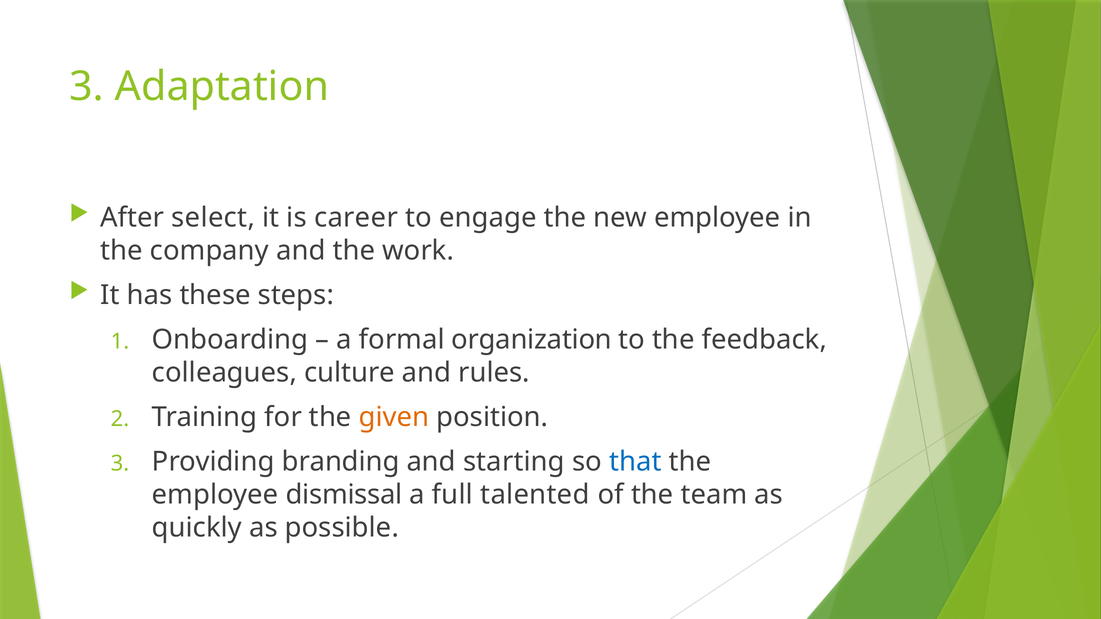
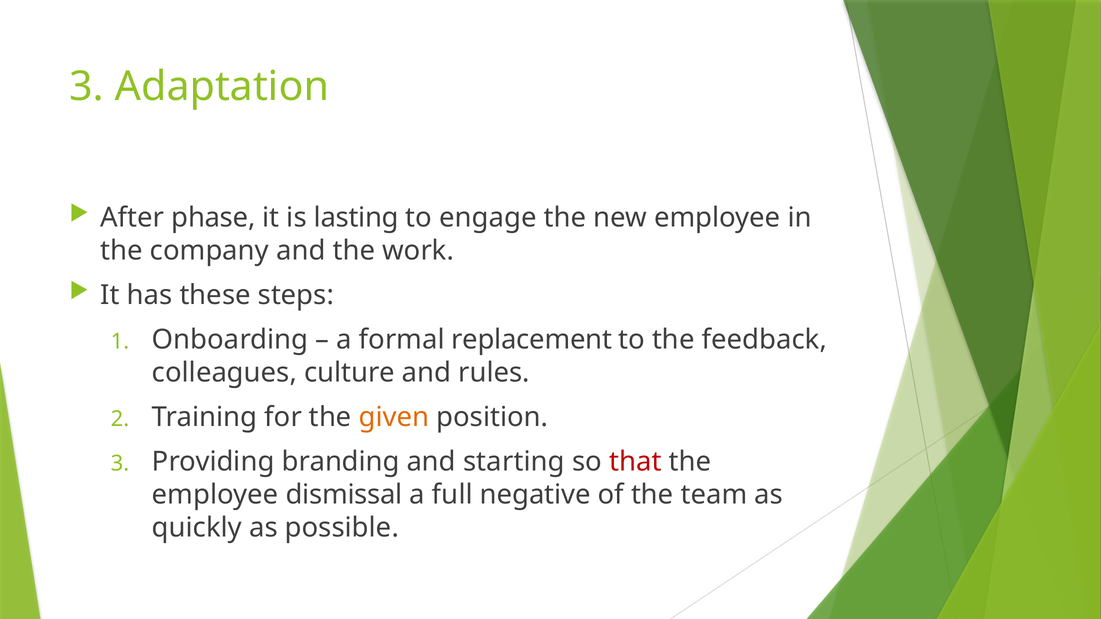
select: select -> phase (213, 218)
career: career -> lasting (356, 218)
organization: organization -> replacement (532, 340)
that colour: blue -> red (635, 462)
talented: talented -> negative (535, 495)
